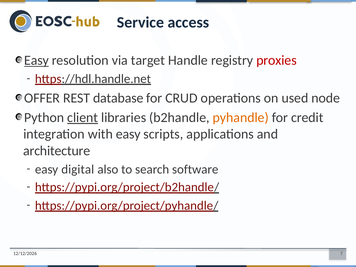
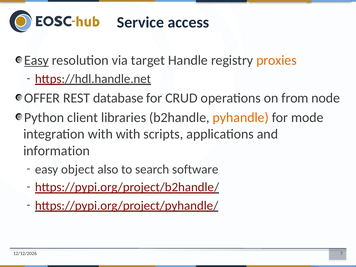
proxies colour: red -> orange (277, 60)
used: used -> from (295, 98)
client underline: present -> none (83, 118)
credit: credit -> mode (307, 118)
with easy: easy -> with (128, 134)
architecture: architecture -> information (57, 151)
digital: digital -> object (78, 169)
